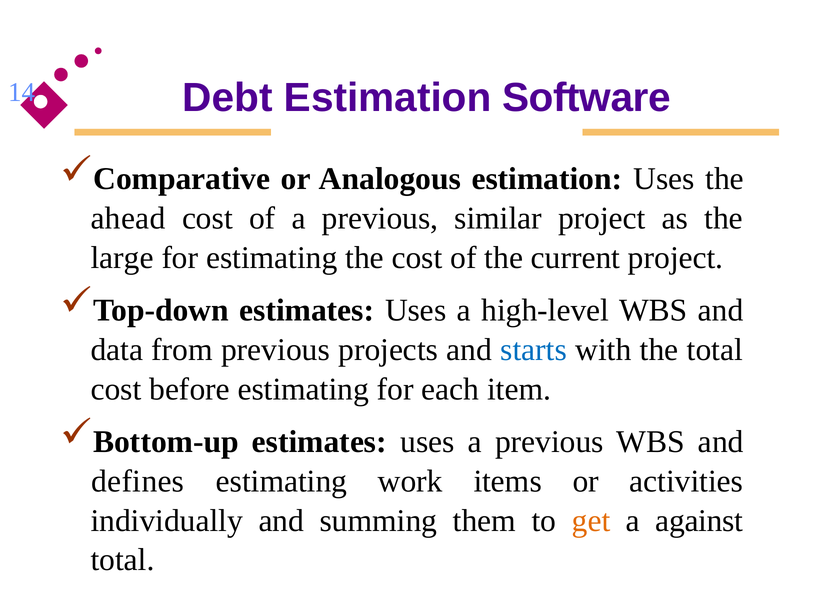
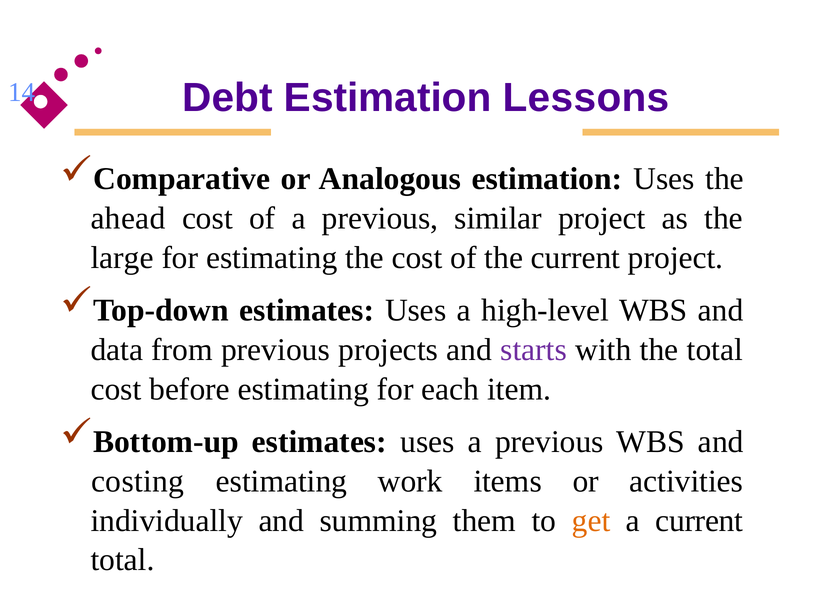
Software: Software -> Lessons (586, 98)
starts colour: blue -> purple (534, 349)
defines: defines -> costing (138, 481)
a against: against -> current (699, 520)
